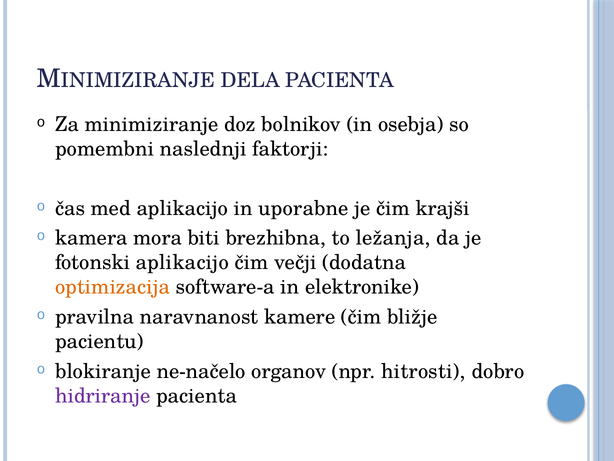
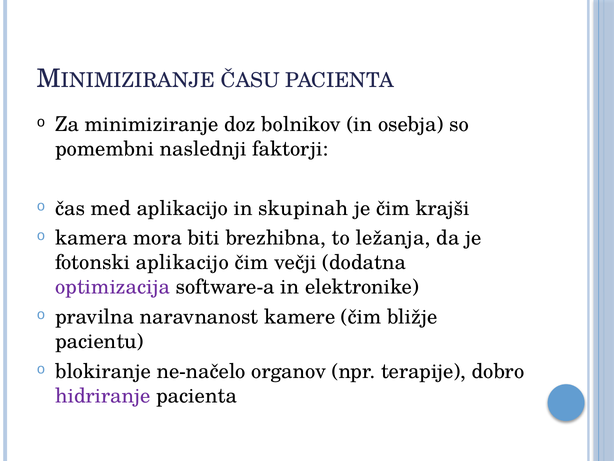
DELA: DELA -> ČASU (250, 80)
uporabne: uporabne -> skupinah (303, 208)
optimizacija colour: orange -> purple (113, 287)
hitrosti: hitrosti -> terapije (424, 371)
